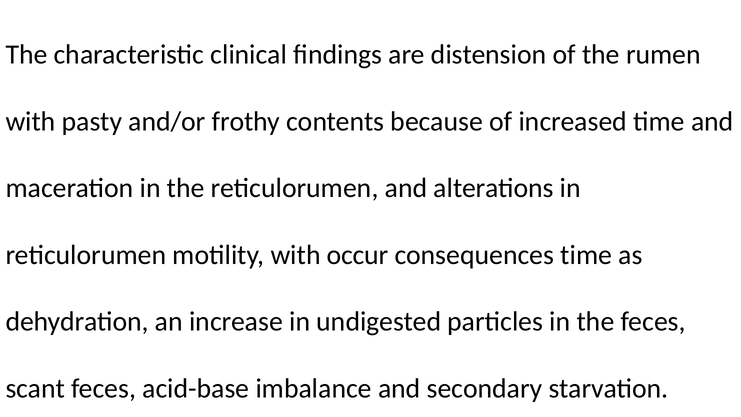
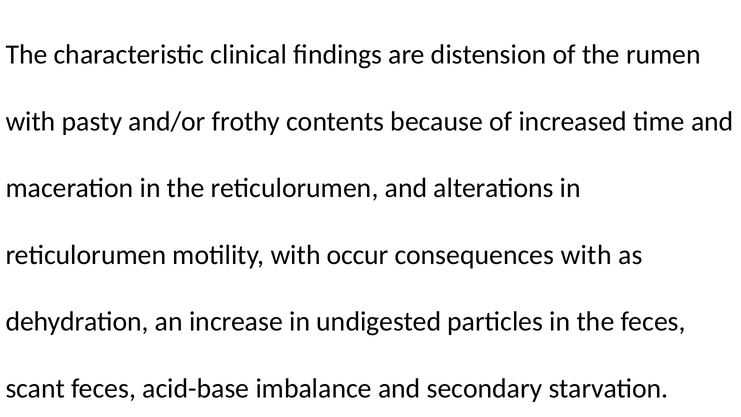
consequences time: time -> with (586, 255)
